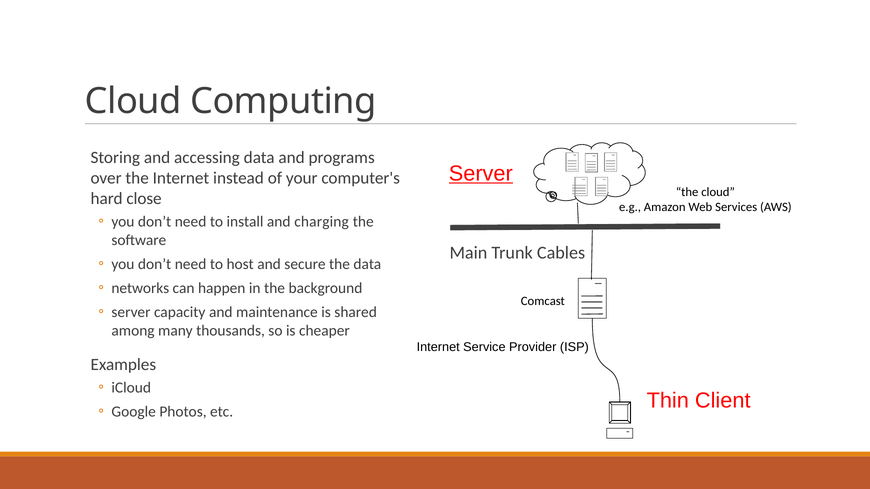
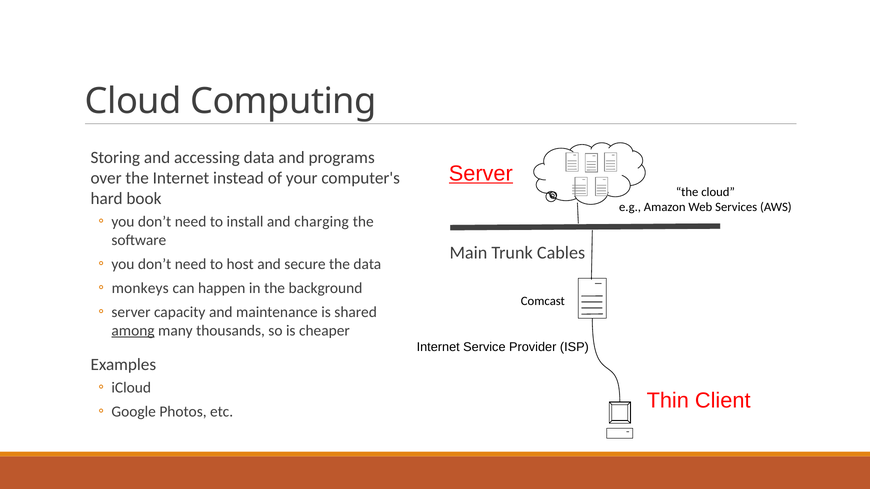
close: close -> book (144, 199)
networks: networks -> monkeys (140, 288)
among underline: none -> present (133, 331)
